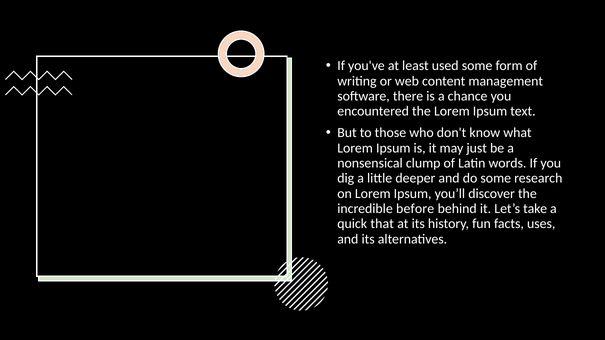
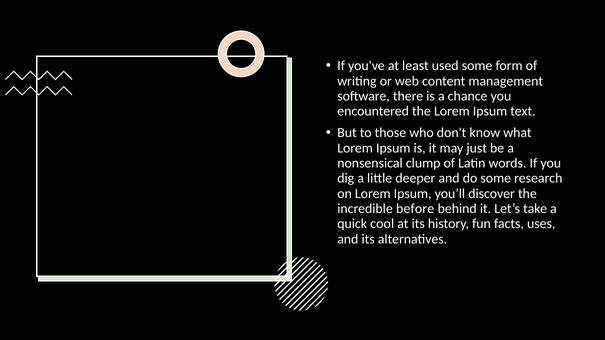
that: that -> cool (382, 224)
